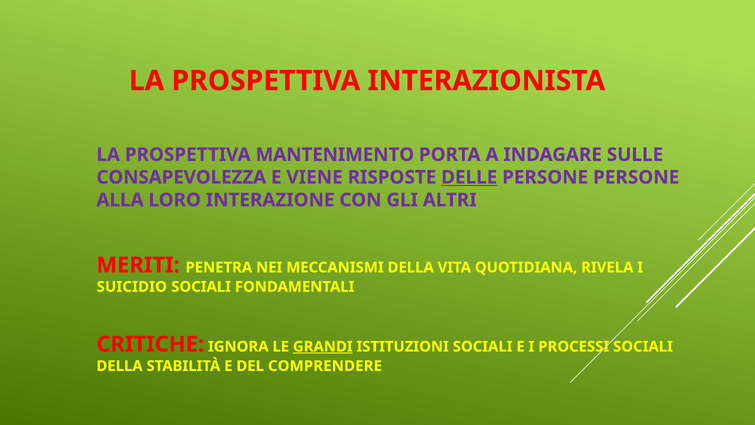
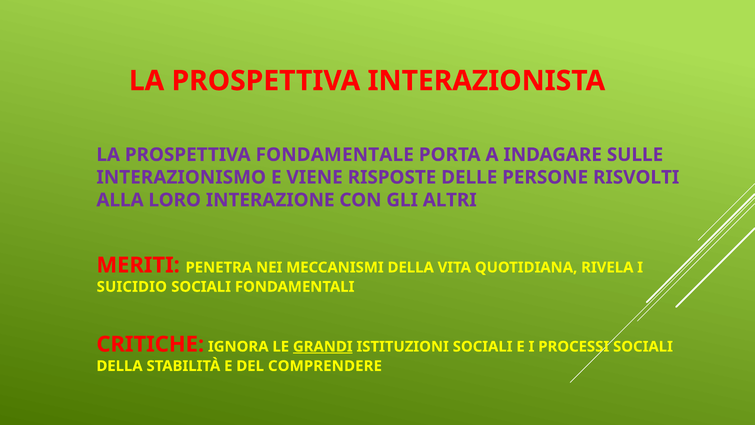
MANTENIMENTO: MANTENIMENTO -> FONDAMENTALE (335, 155)
CONSAPEVOLEZZA: CONSAPEVOLEZZA -> INTERAZIONISMO (181, 177)
DELLE underline: present -> none (469, 177)
PERSONE PERSONE: PERSONE -> RISVOLTI (636, 177)
